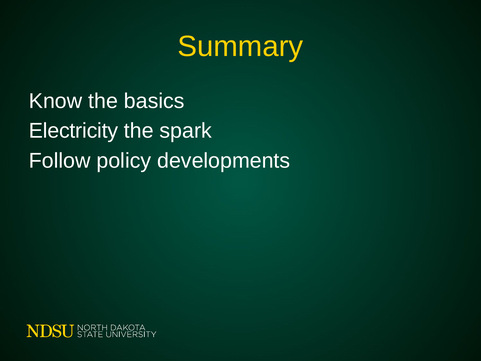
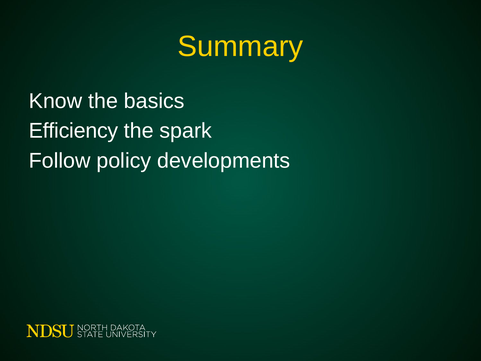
Electricity: Electricity -> Efficiency (74, 131)
